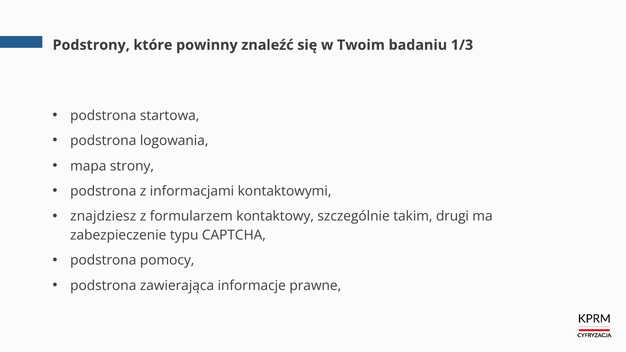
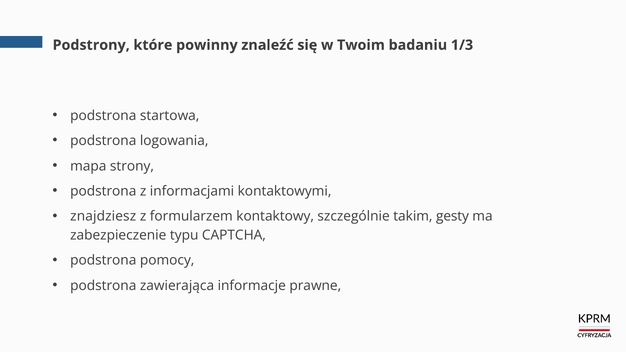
drugi: drugi -> gesty (453, 217)
